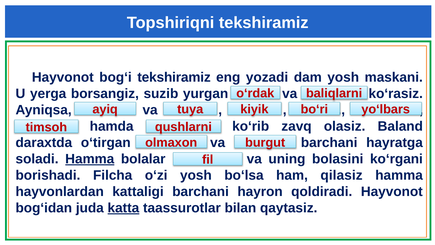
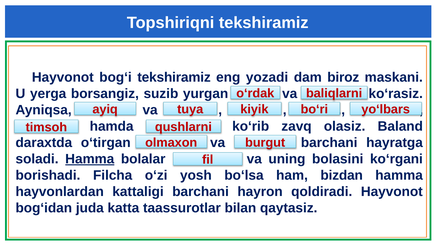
dam yosh: yosh -> biroz (343, 77)
qilasiz: qilasiz -> bizdan (342, 175)
katta underline: present -> none (123, 208)
